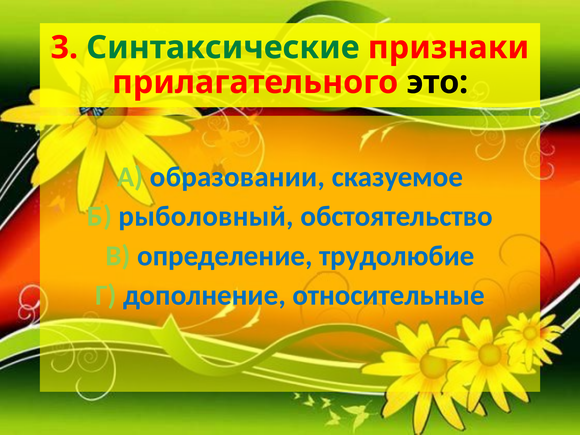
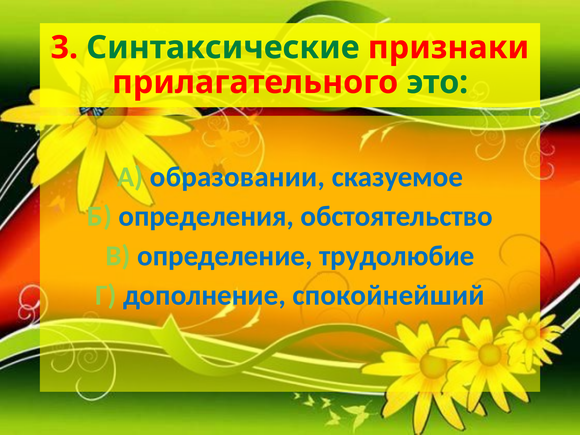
это colour: black -> green (437, 82)
рыболовный: рыболовный -> определения (206, 216)
относительные: относительные -> спокойнейший (388, 295)
